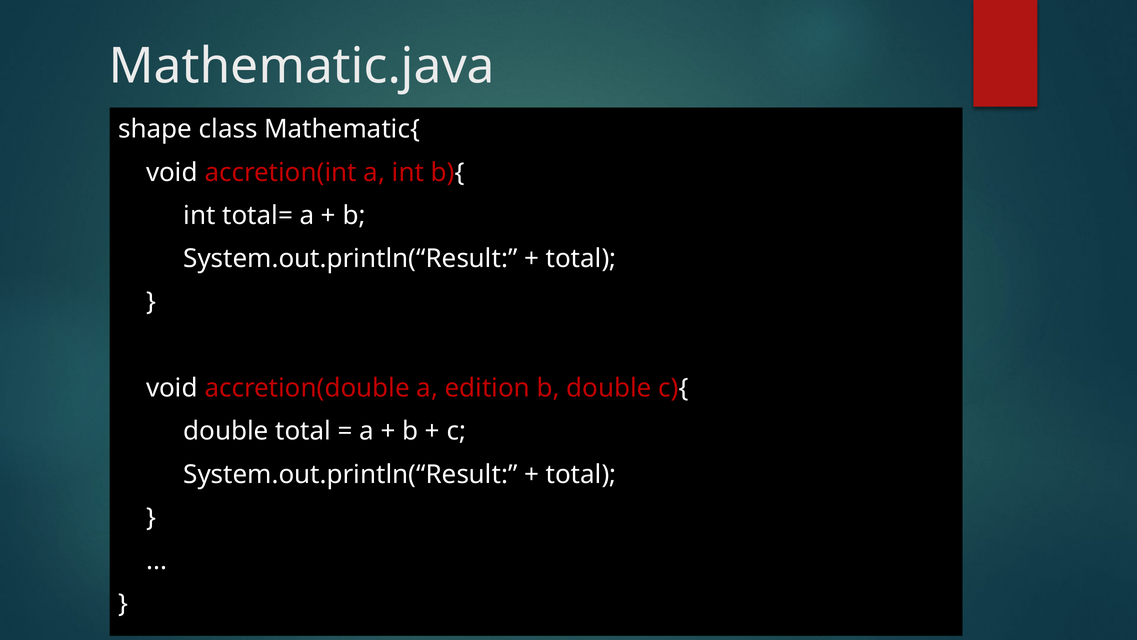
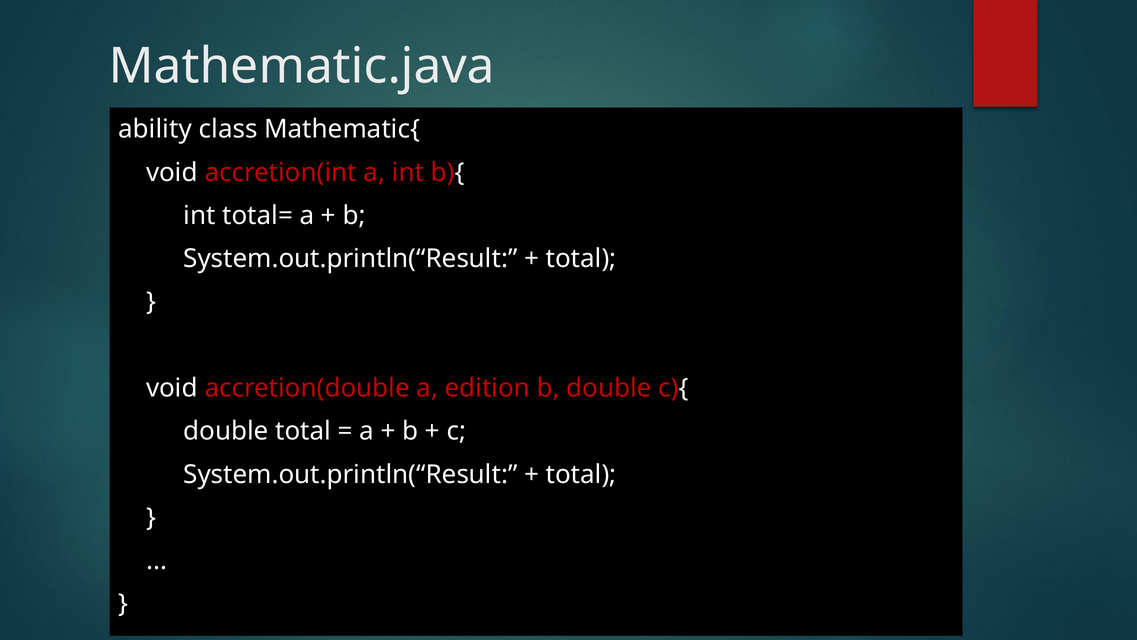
shape: shape -> ability (155, 129)
